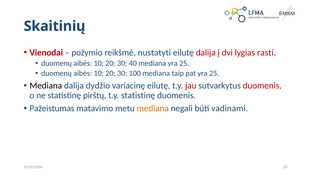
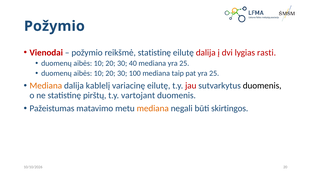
Skaitinių: Skaitinių -> Požymio (54, 26)
reikšmė nustatyti: nustatyti -> statistinę (154, 53)
Mediana colour: black -> orange (46, 86)
dydžio: dydžio -> kablelį (98, 86)
duomenis colour: red -> black (262, 86)
t.y statistinę: statistinę -> vartojant (138, 95)
vadinami: vadinami -> skirtingos (230, 108)
